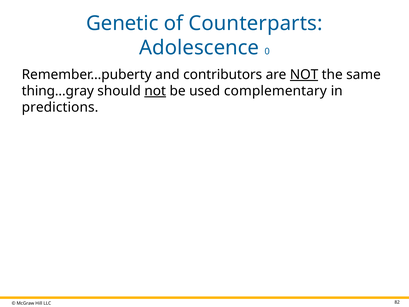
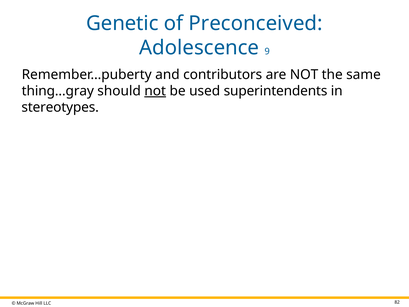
Counterparts: Counterparts -> Preconceived (256, 23)
0: 0 -> 9 (267, 52)
NOT underline: present -> none (304, 75)
complementary: complementary -> superintendents (276, 91)
predictions: predictions -> stereotypes (60, 107)
